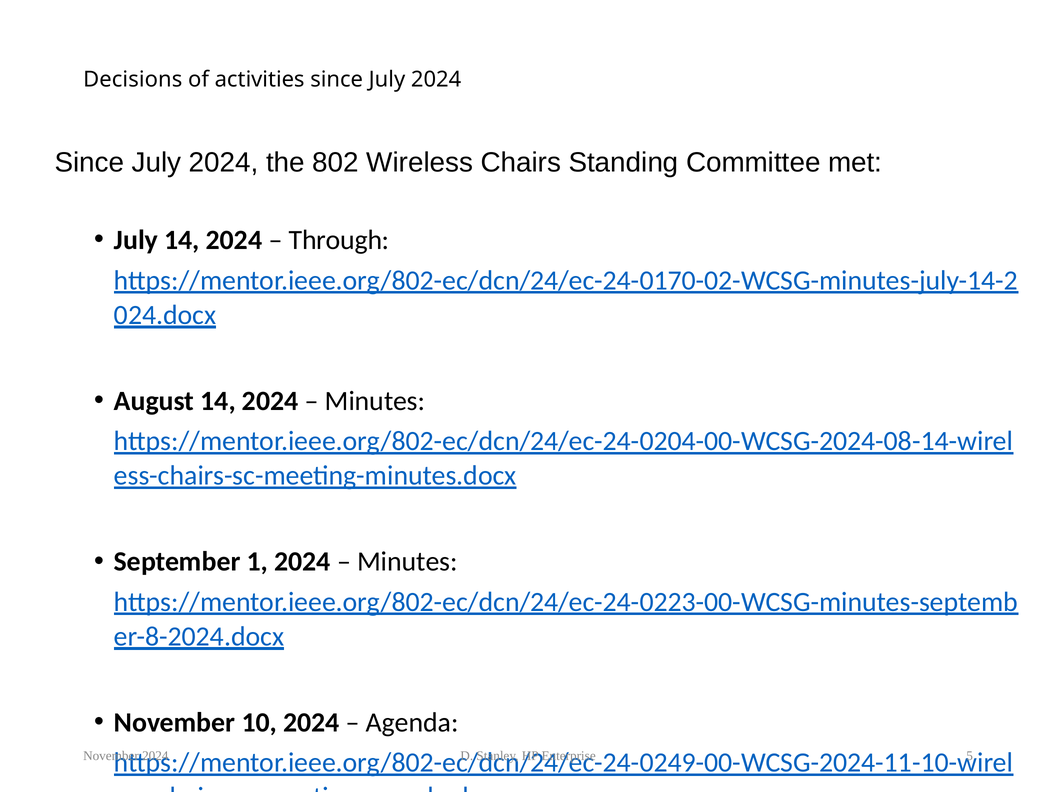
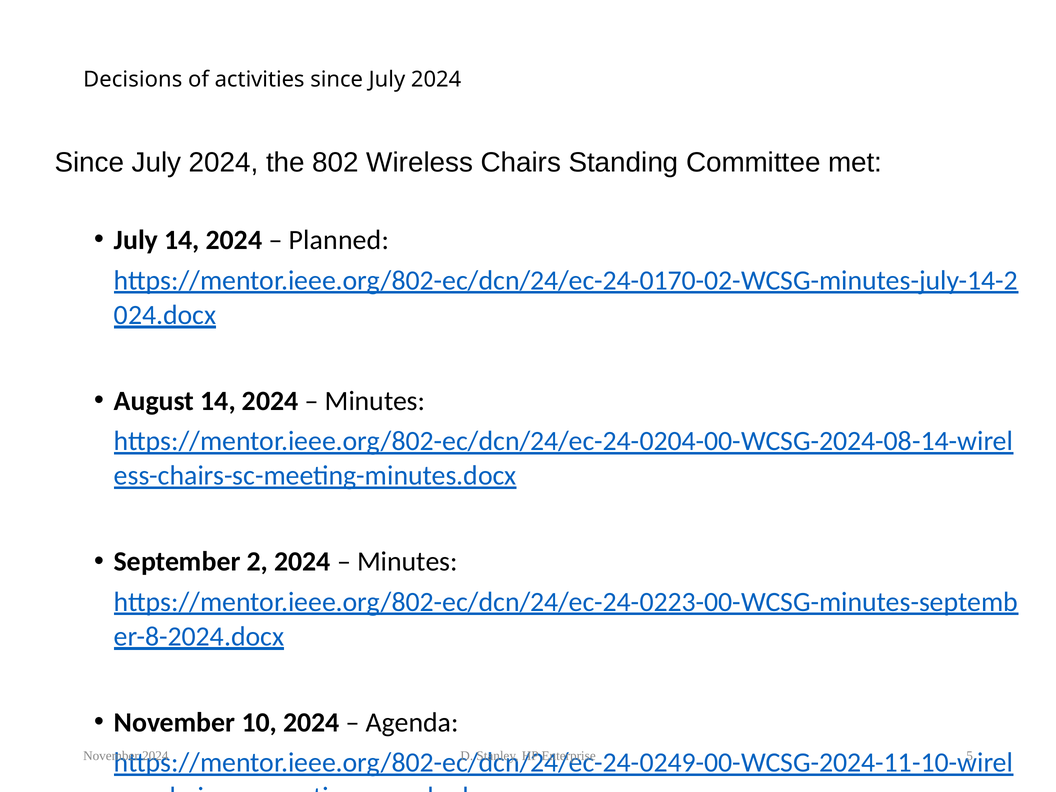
Through: Through -> Planned (339, 240)
1: 1 -> 2 (257, 562)
